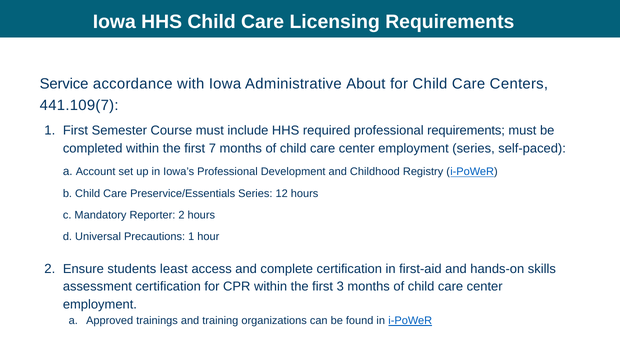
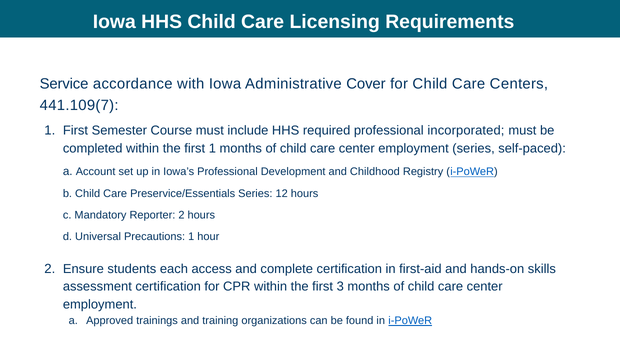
About: About -> Cover (366, 84)
professional requirements: requirements -> incorporated (466, 130)
first 7: 7 -> 1 (212, 148)
least: least -> each (174, 269)
